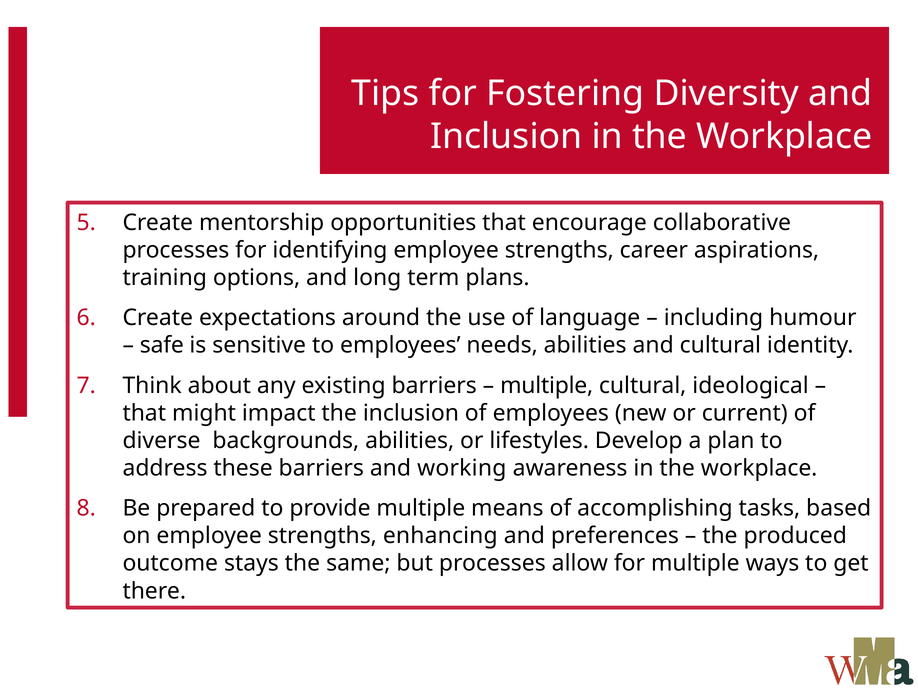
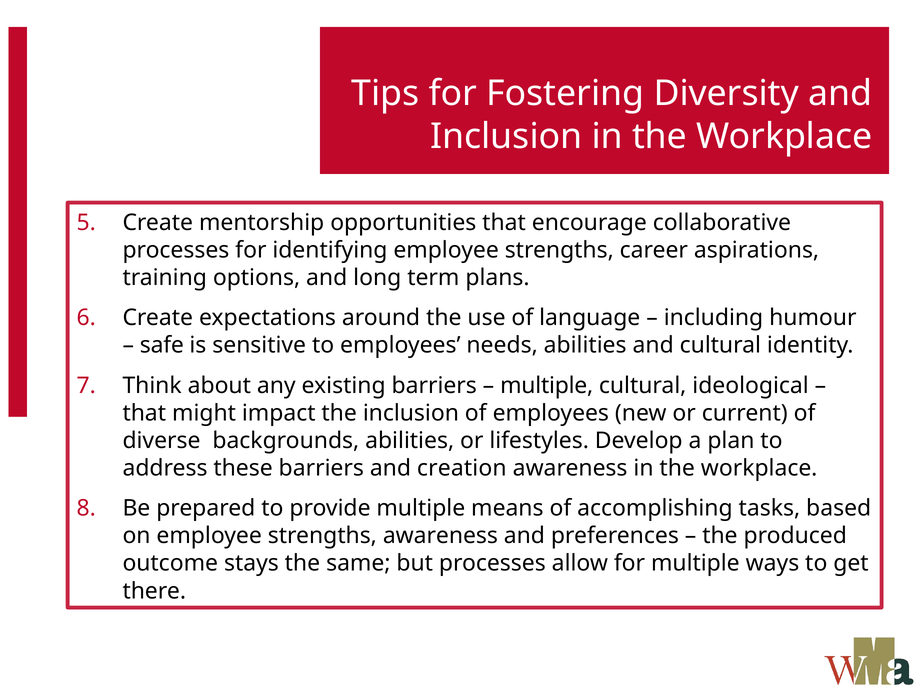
working: working -> creation (462, 468)
strengths enhancing: enhancing -> awareness (440, 536)
